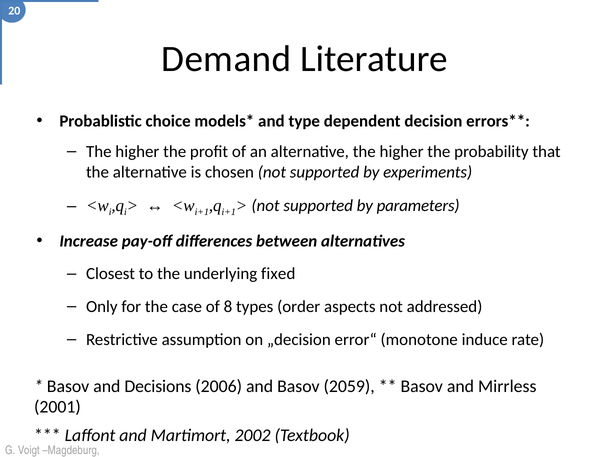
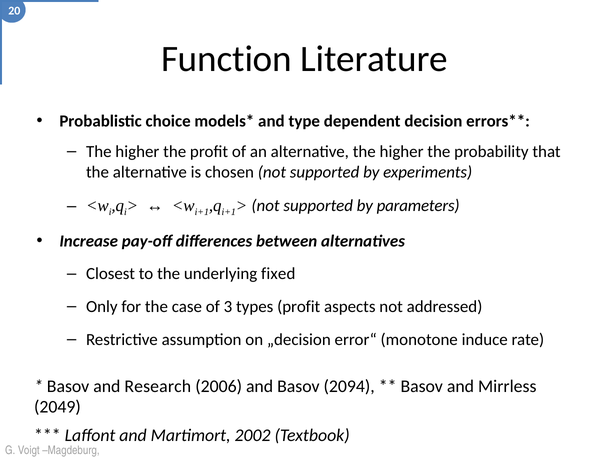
Demand: Demand -> Function (226, 59)
8: 8 -> 3 (228, 307)
types order: order -> profit (299, 307)
Decisions: Decisions -> Research (158, 386)
2059: 2059 -> 2094 (349, 386)
2001: 2001 -> 2049 (57, 407)
